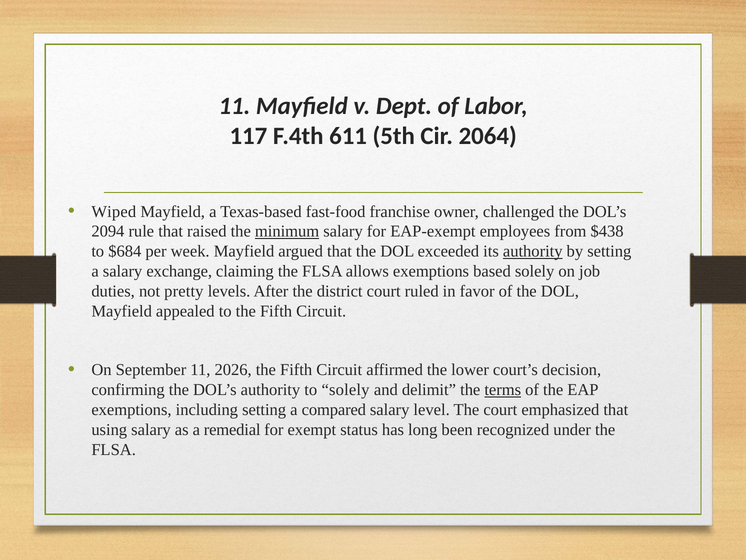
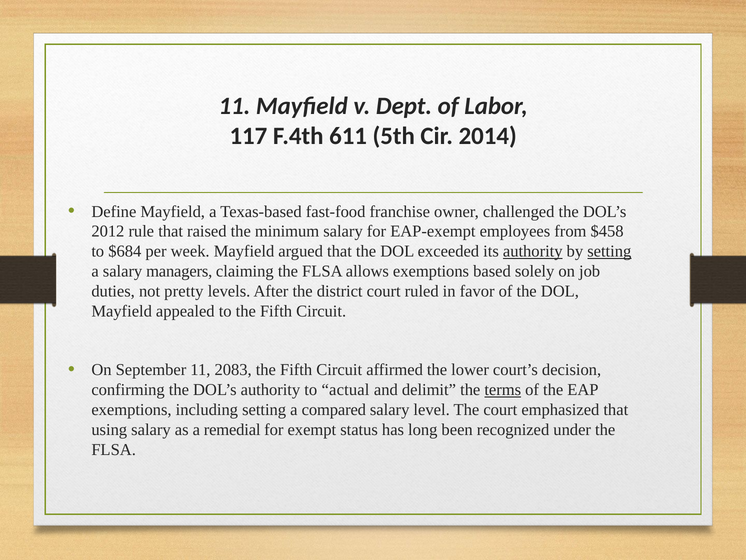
2064: 2064 -> 2014 (488, 136)
Wiped: Wiped -> Define (114, 211)
2094: 2094 -> 2012 (108, 231)
minimum underline: present -> none (287, 231)
$438: $438 -> $458 (607, 231)
setting underline: none -> present (609, 251)
exchange: exchange -> managers (179, 271)
2026: 2026 -> 2083 (233, 370)
to solely: solely -> actual (346, 390)
